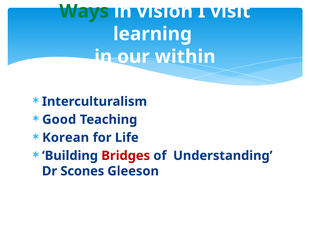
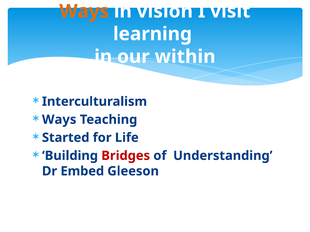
Ways colour: green -> orange (84, 11)
Good: Good -> Ways (59, 120)
Korean: Korean -> Started (66, 138)
Scones: Scones -> Embed (82, 171)
